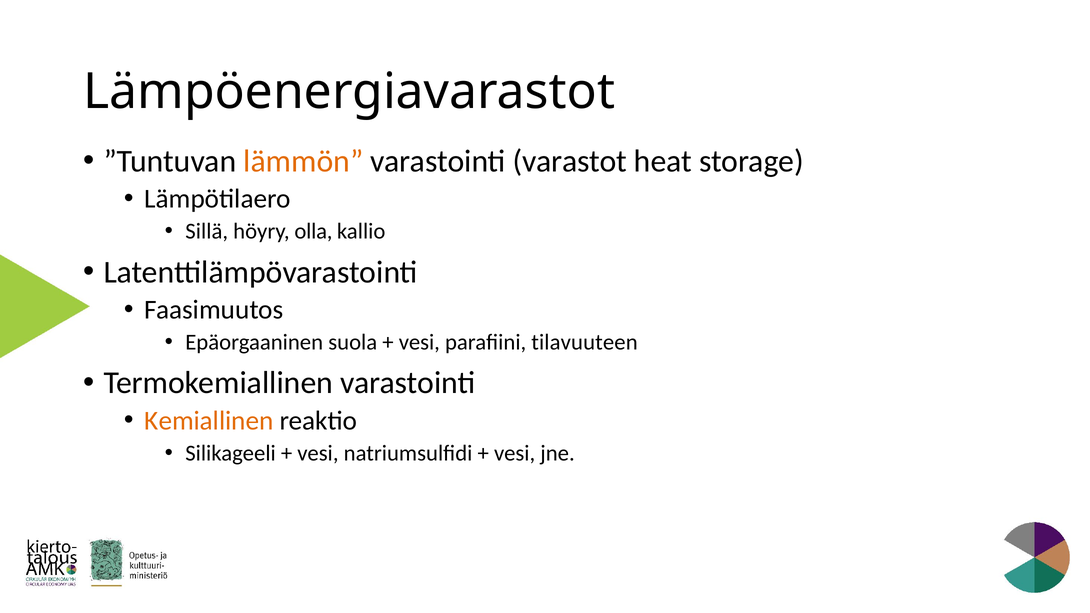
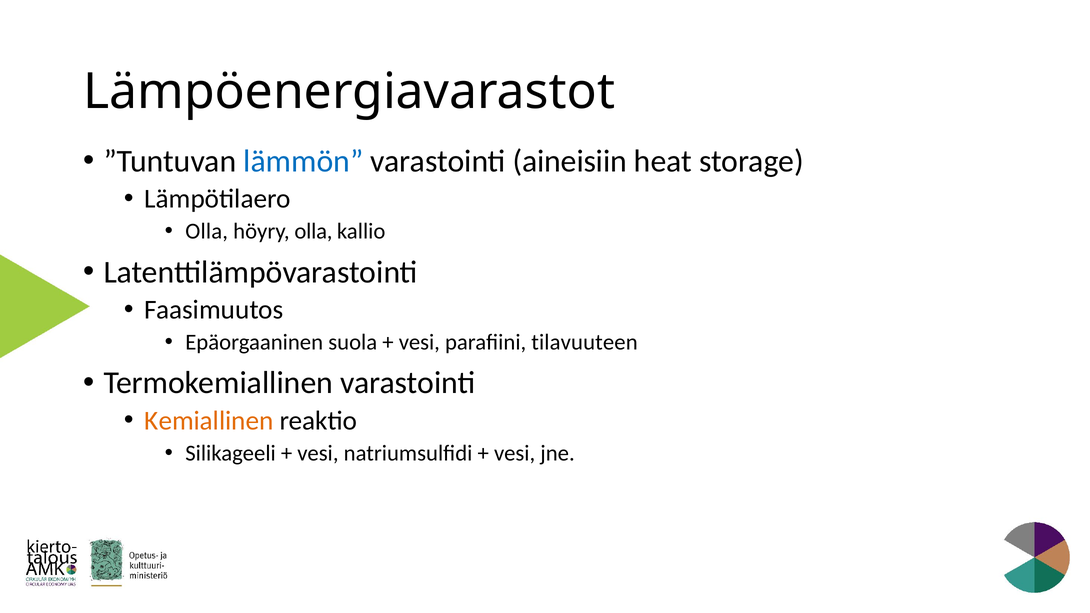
lämmön colour: orange -> blue (303, 161)
varastot: varastot -> aineisiin (570, 161)
Sillä: Sillä -> Olla (207, 231)
